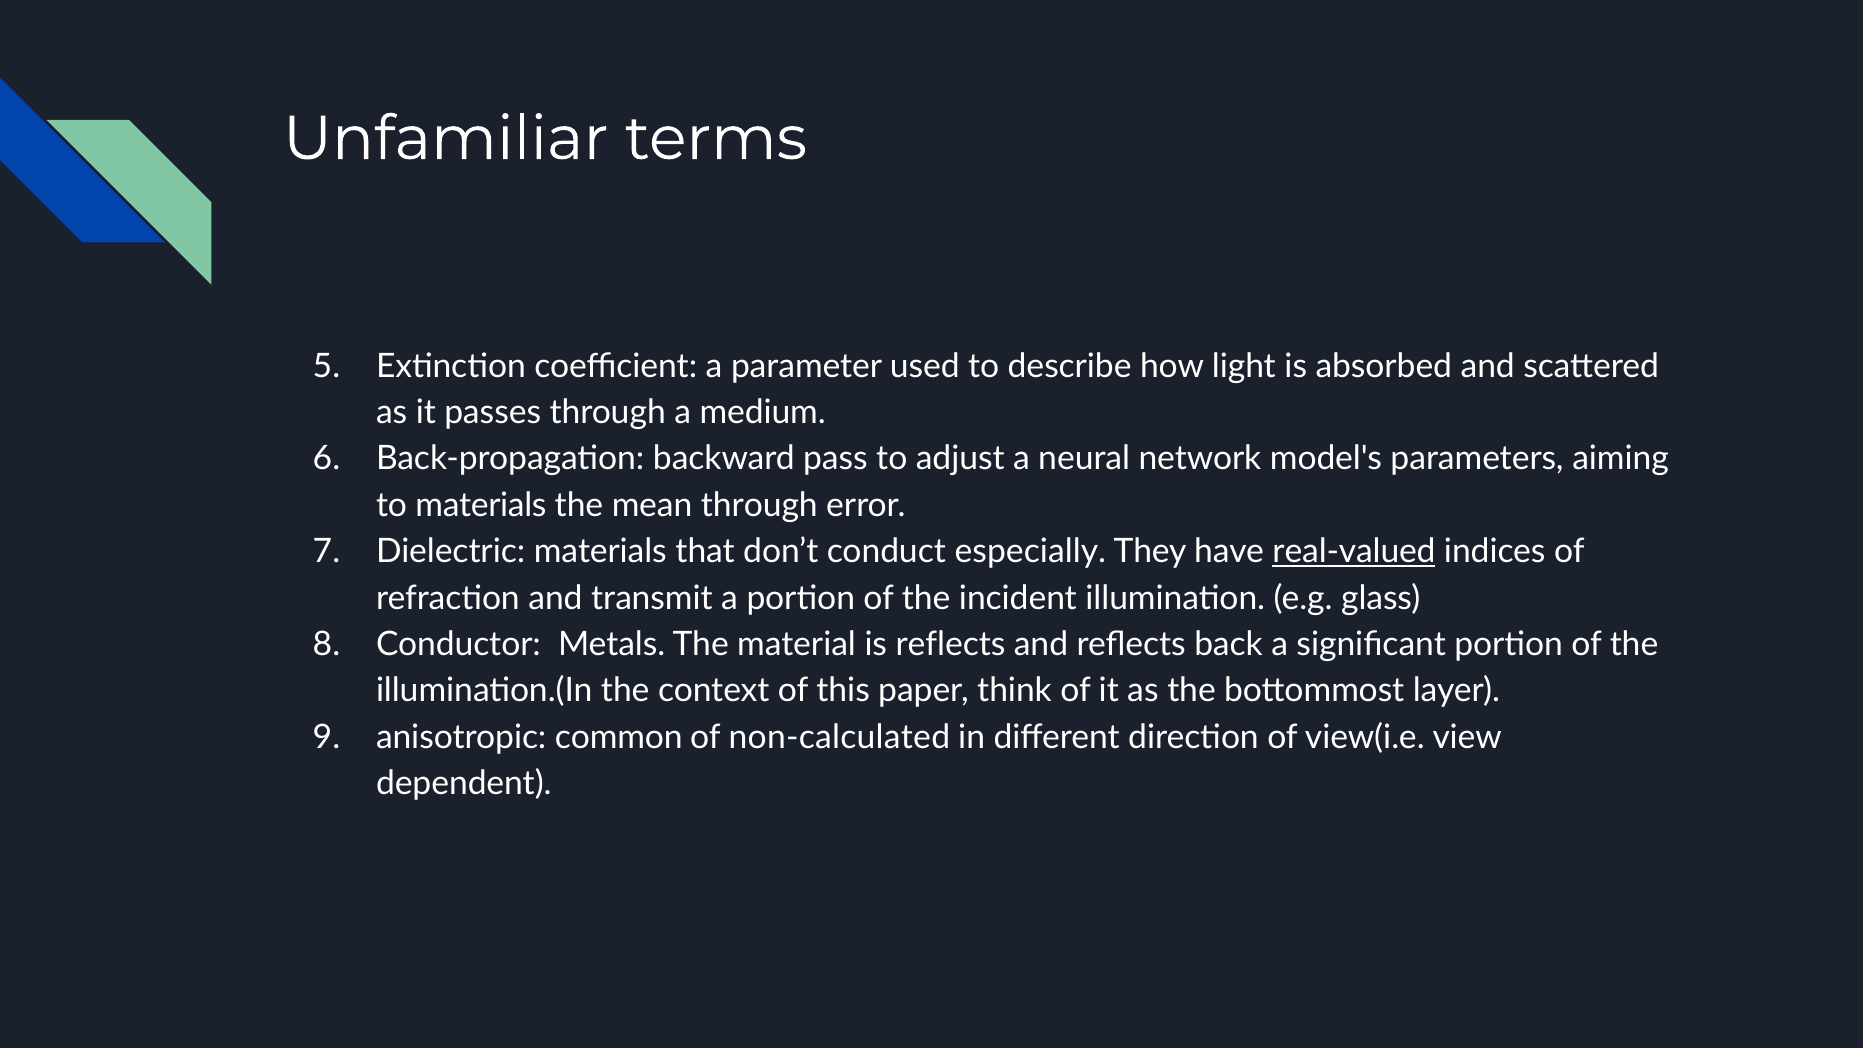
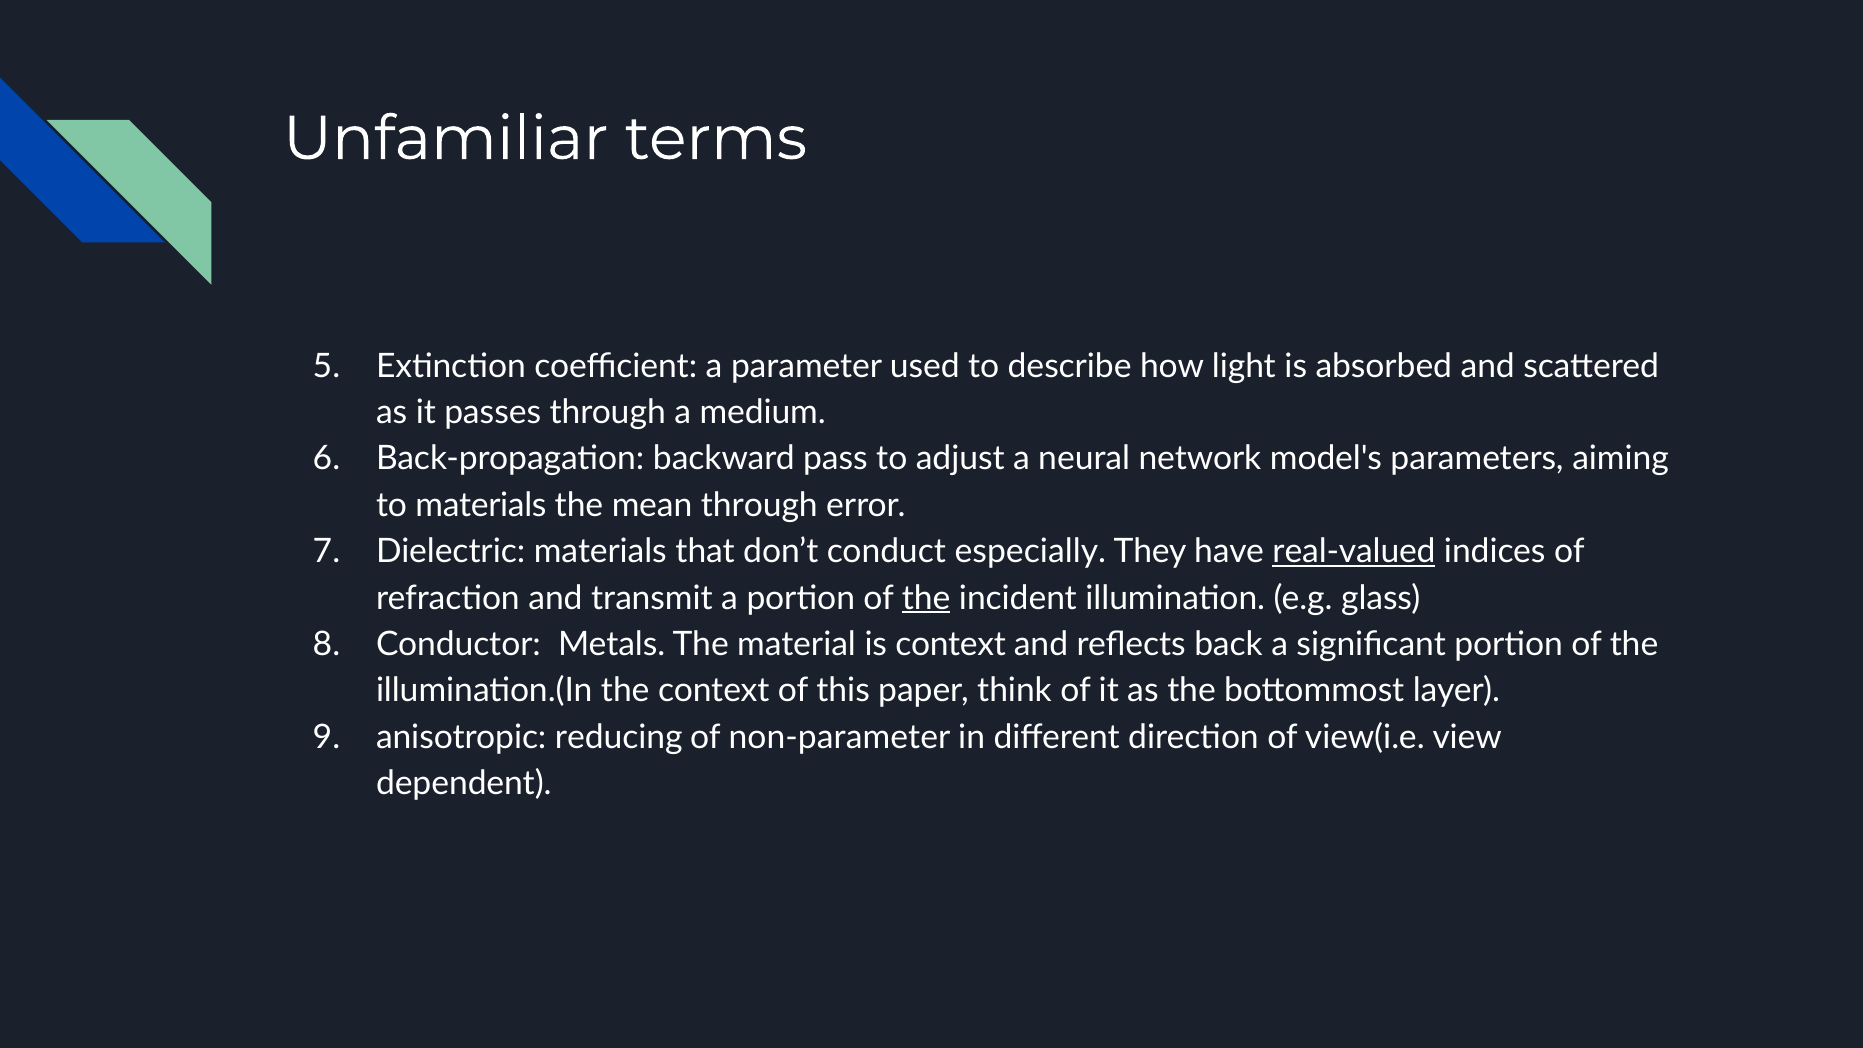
the underline: none -> present (926, 598)
is reflects: reflects -> context (951, 644)
common: common -> reducing (619, 737)
non-calculated: non-calculated -> non-parameter (839, 737)
